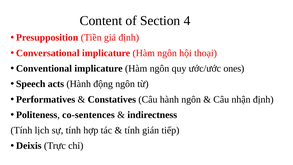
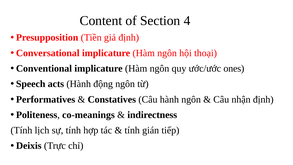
co-sentences: co-sentences -> co-meanings (88, 115)
